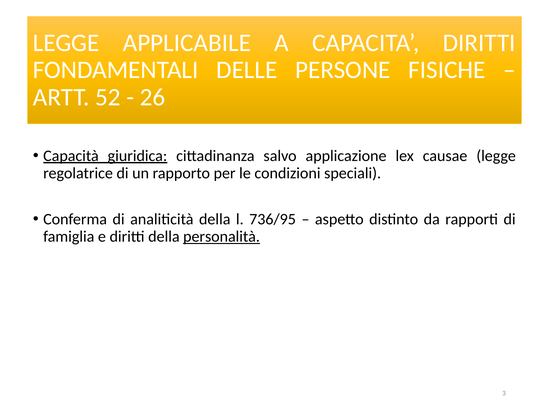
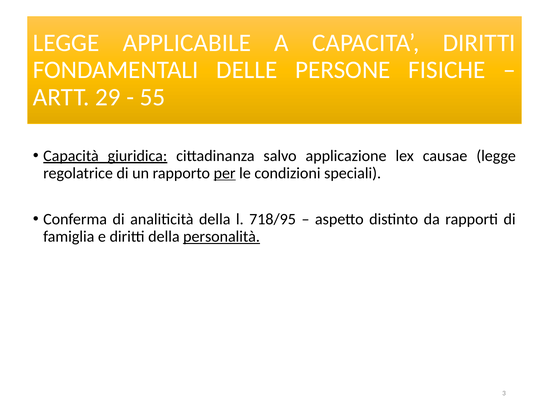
52: 52 -> 29 (108, 97)
26: 26 -> 55 (153, 97)
per underline: none -> present (225, 173)
736/95: 736/95 -> 718/95 (273, 219)
